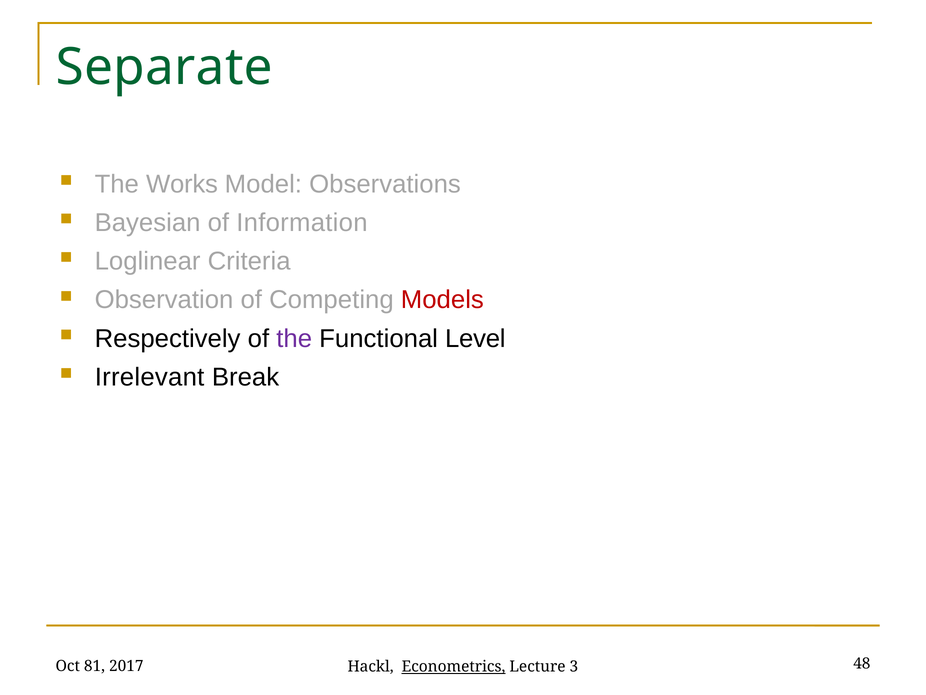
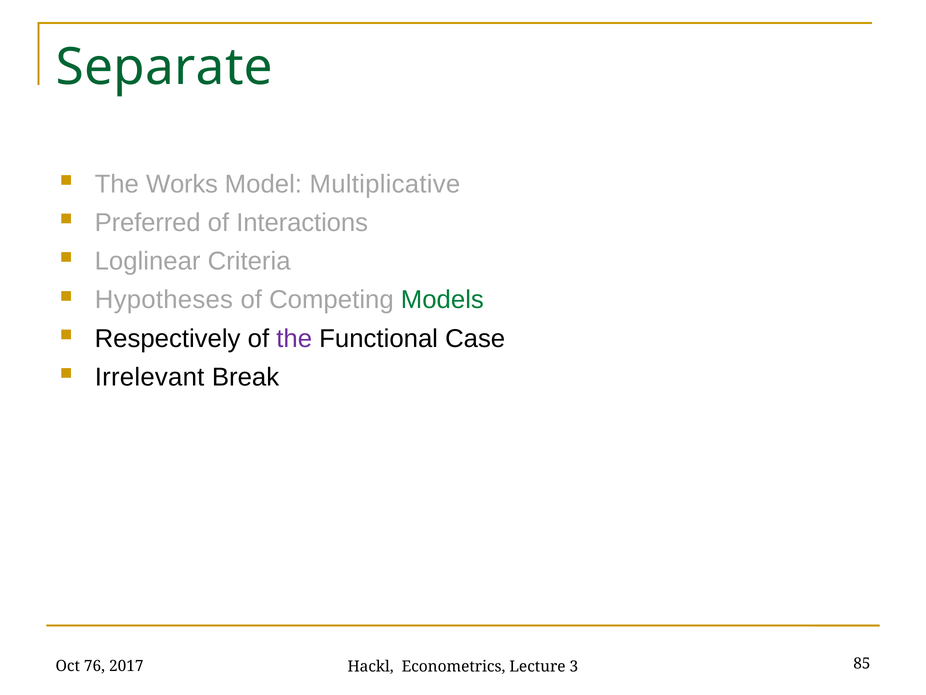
Observations: Observations -> Multiplicative (385, 184)
Bayesian: Bayesian -> Preferred (148, 223)
Information: Information -> Interactions (302, 223)
Observation: Observation -> Hypotheses (164, 300)
Models colour: red -> green (442, 300)
Level: Level -> Case (475, 338)
81: 81 -> 76 (94, 666)
Econometrics underline: present -> none (454, 666)
48: 48 -> 85 (862, 663)
